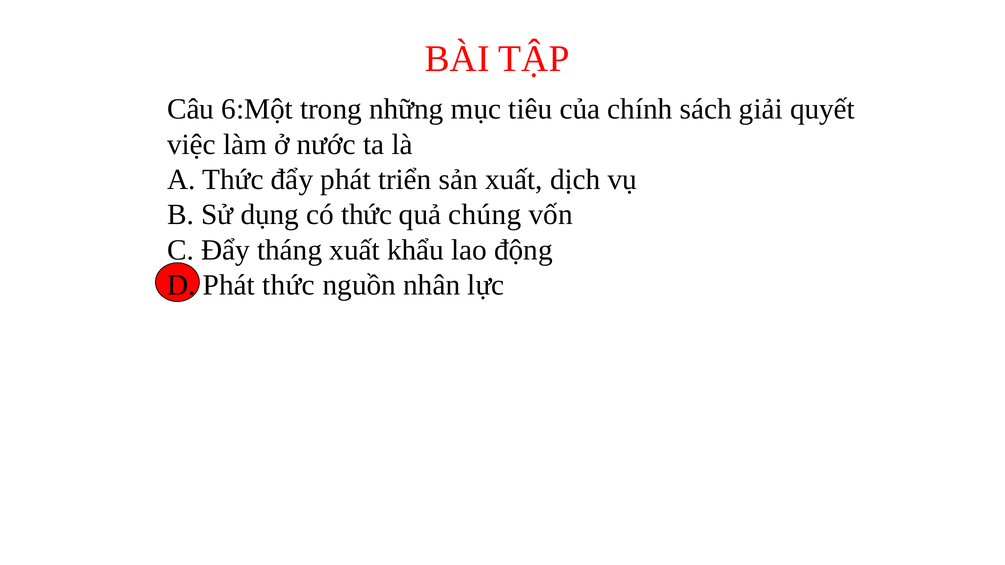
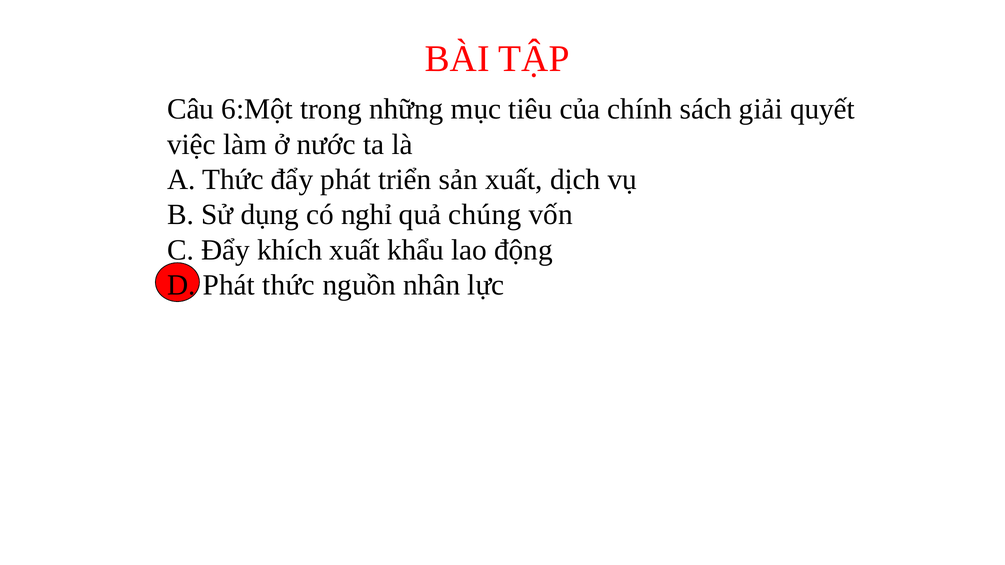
có thức: thức -> nghỉ (367, 215)
tháng: tháng -> khích (290, 250)
